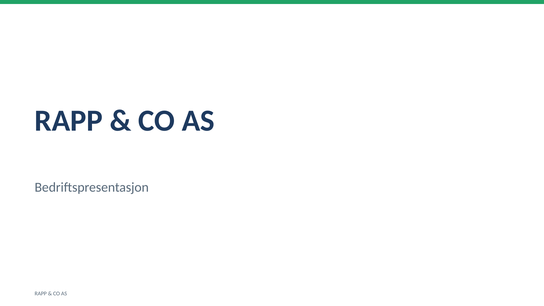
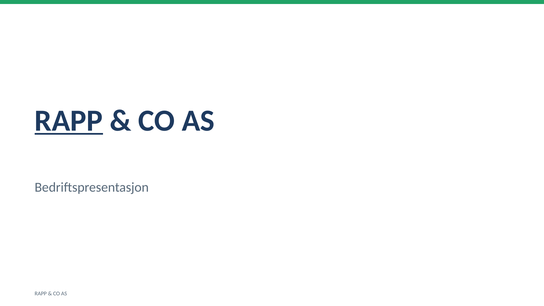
RAPP underline: none -> present (69, 121)
